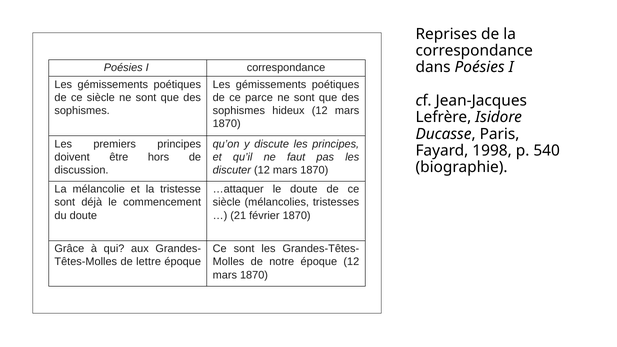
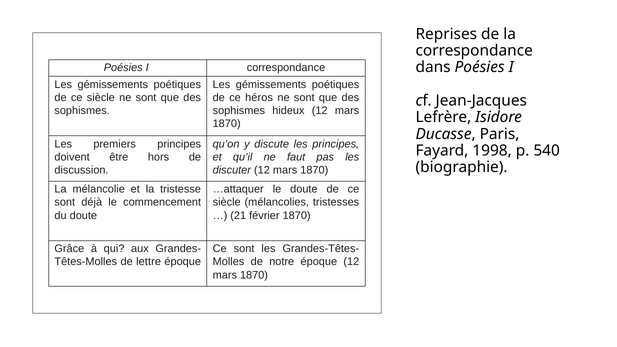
parce: parce -> héros (259, 98)
